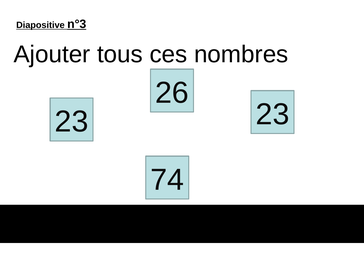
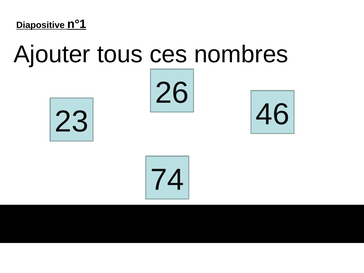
n°3: n°3 -> n°1 (77, 24)
23 23: 23 -> 46 (273, 114)
